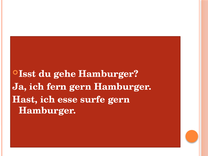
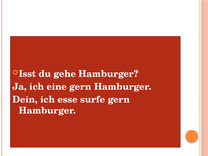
fern: fern -> eine (57, 87)
Hast: Hast -> Dein (25, 99)
